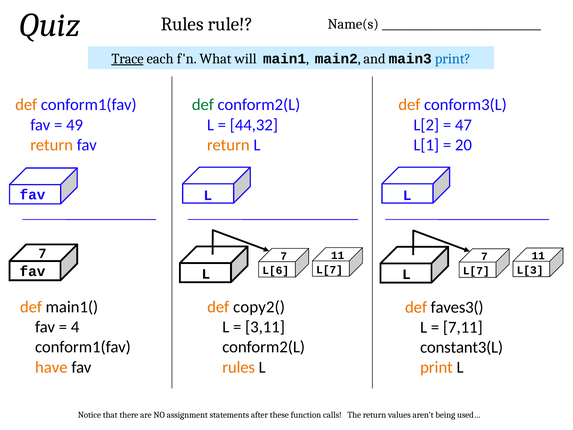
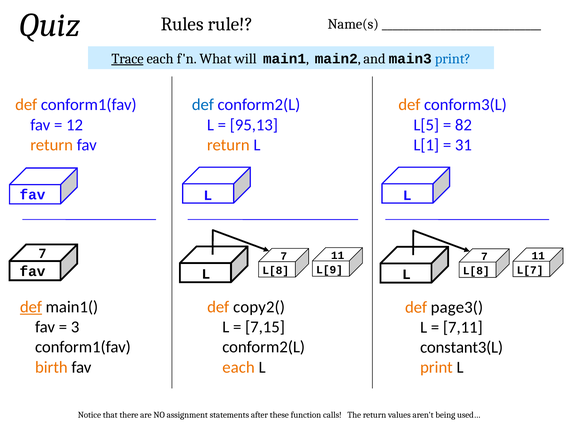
def colour: green -> blue (203, 105)
49: 49 -> 12 (75, 125)
44,32: 44,32 -> 95,13 (254, 125)
L[2: L[2 -> L[5 (426, 125)
47: 47 -> 82 (463, 125)
20: 20 -> 31 (463, 145)
L[7: L[7 -> L[9 (330, 270)
L[3: L[3 -> L[7 (530, 270)
L[6: L[6 -> L[8 (276, 270)
L[7: L[7 -> L[8 (476, 271)
def underline: none -> present (31, 307)
faves3(: faves3( -> page3( (457, 307)
4: 4 -> 3 (75, 327)
3,11: 3,11 -> 7,15 (265, 327)
have: have -> birth (51, 367)
rules: rules -> each (239, 367)
